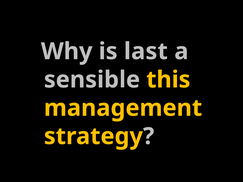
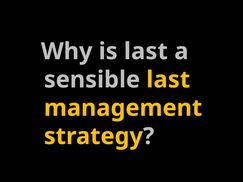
sensible this: this -> last (168, 80)
